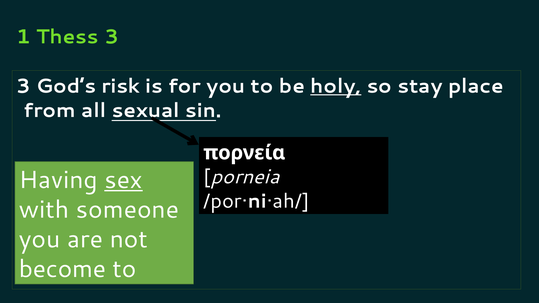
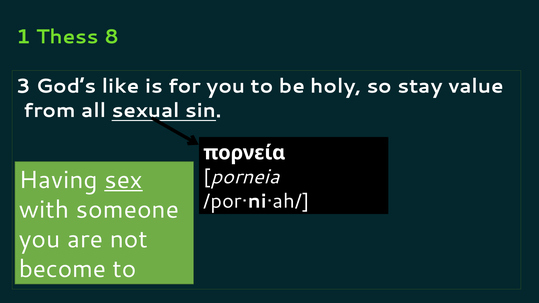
Thess 3: 3 -> 8 (112, 37)
risk: risk -> like (121, 86)
holy underline: present -> none (336, 86)
place: place -> value (476, 86)
